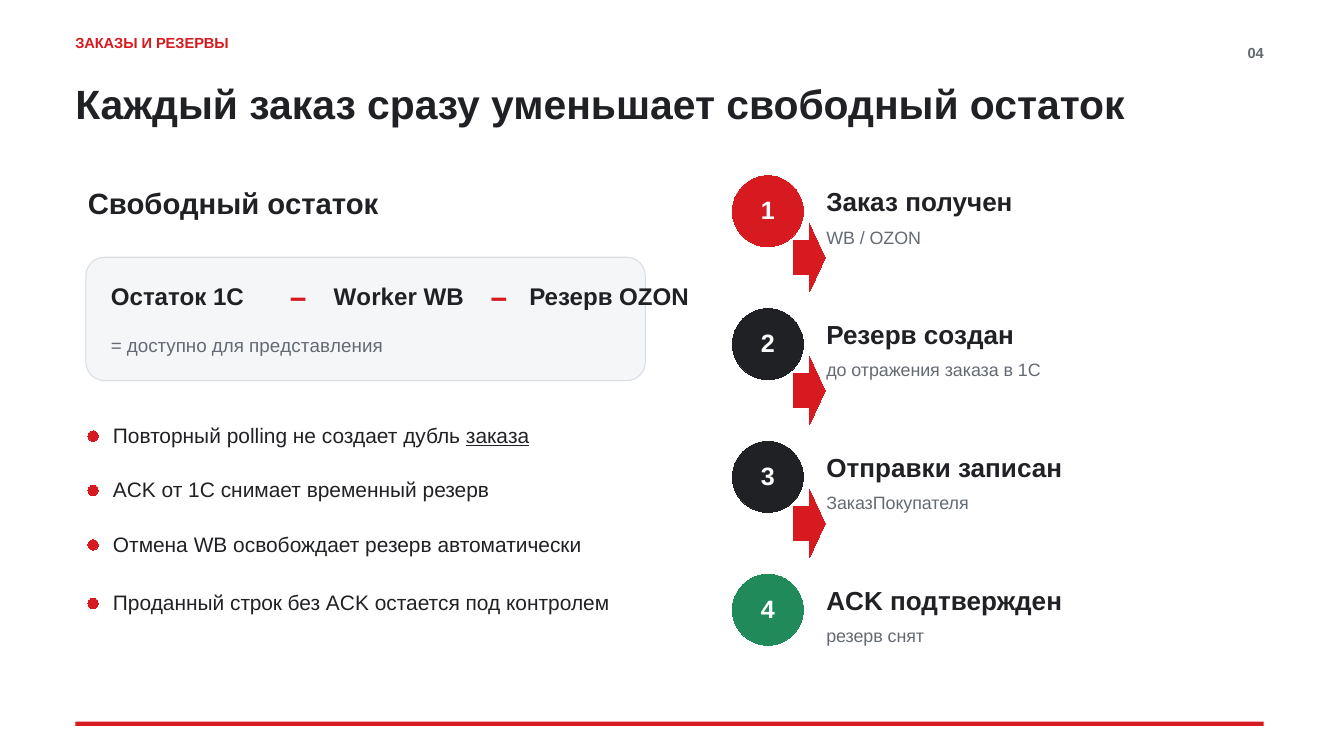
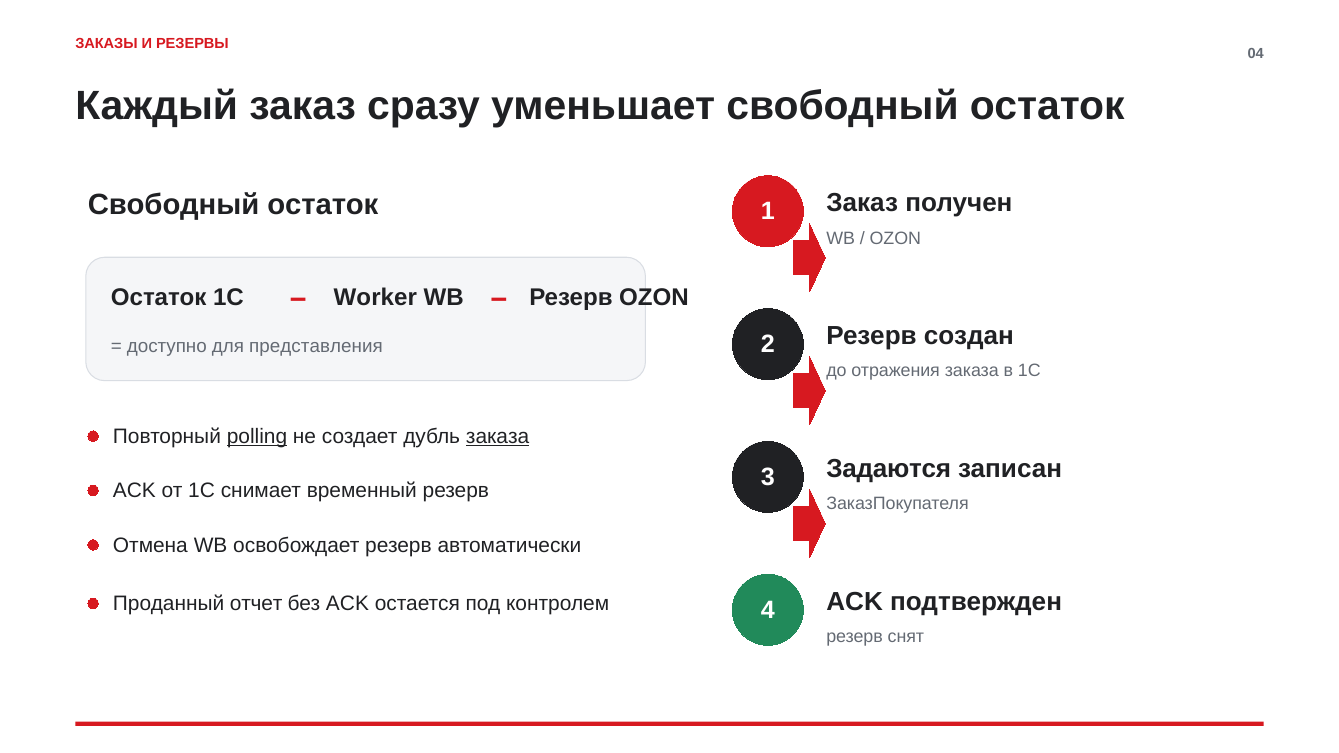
polling underline: none -> present (257, 436)
Отправки: Отправки -> Задаются (889, 469)
строк: строк -> отчет (256, 604)
